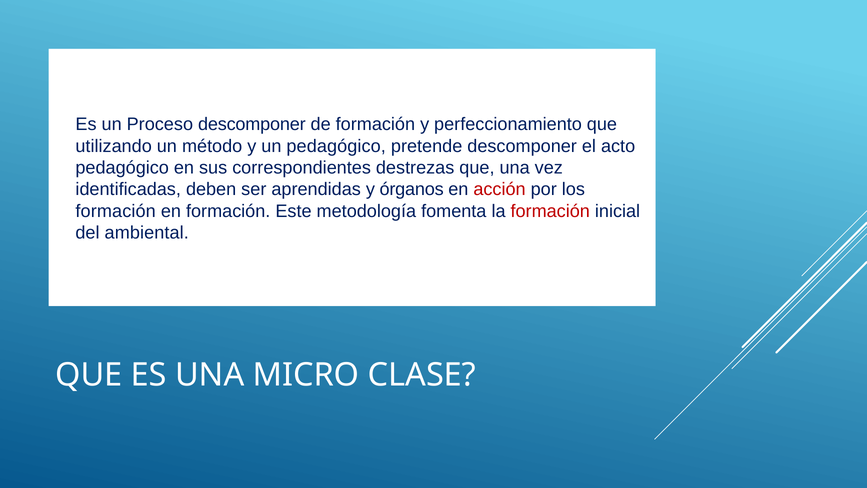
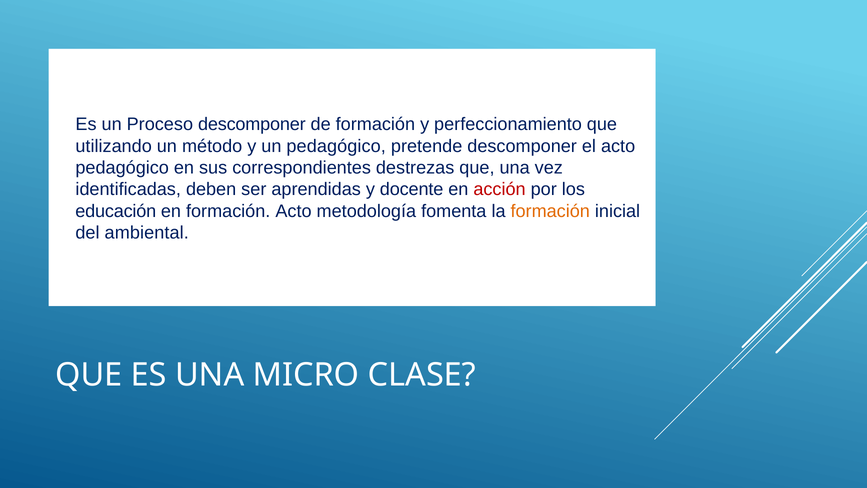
órganos: órganos -> docente (412, 189)
formación: formación -> educación (116, 211)
formación Este: Este -> Acto (294, 211)
formación colour: red -> orange (550, 211)
